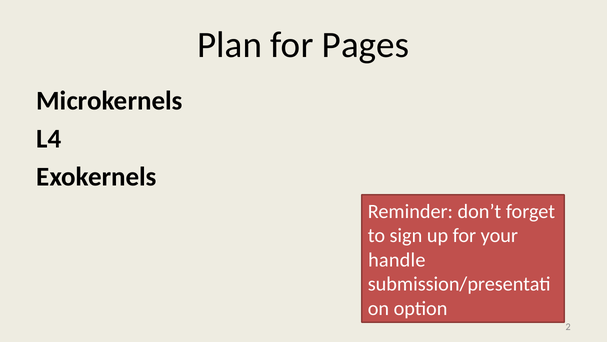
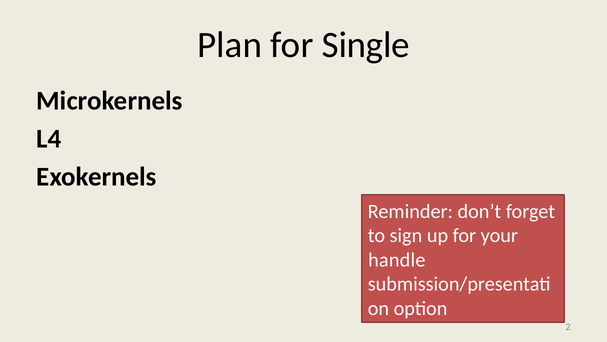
Pages: Pages -> Single (366, 45)
